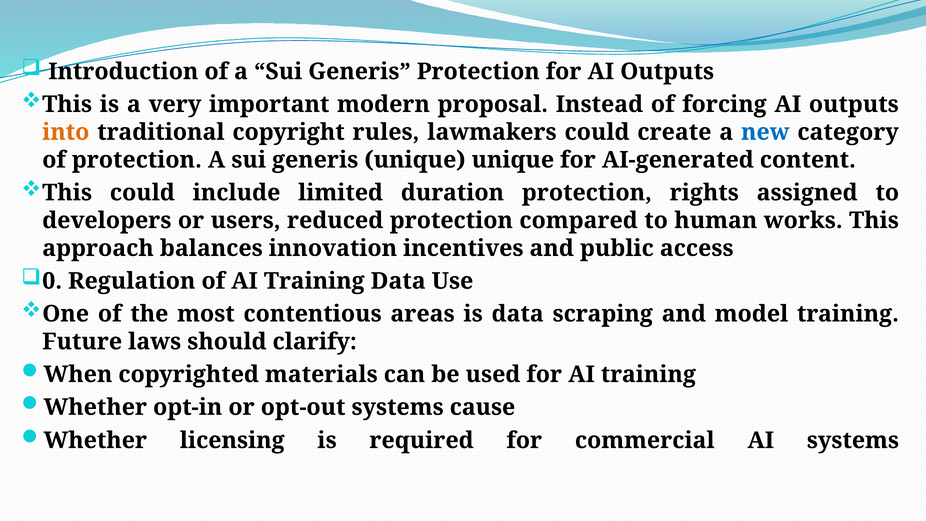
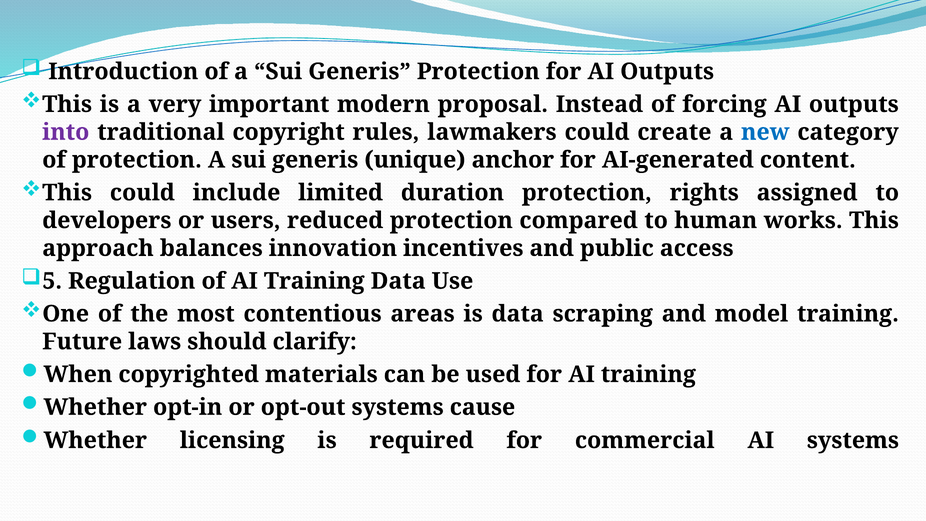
into colour: orange -> purple (66, 132)
unique unique: unique -> anchor (513, 160)
0: 0 -> 5 (52, 281)
